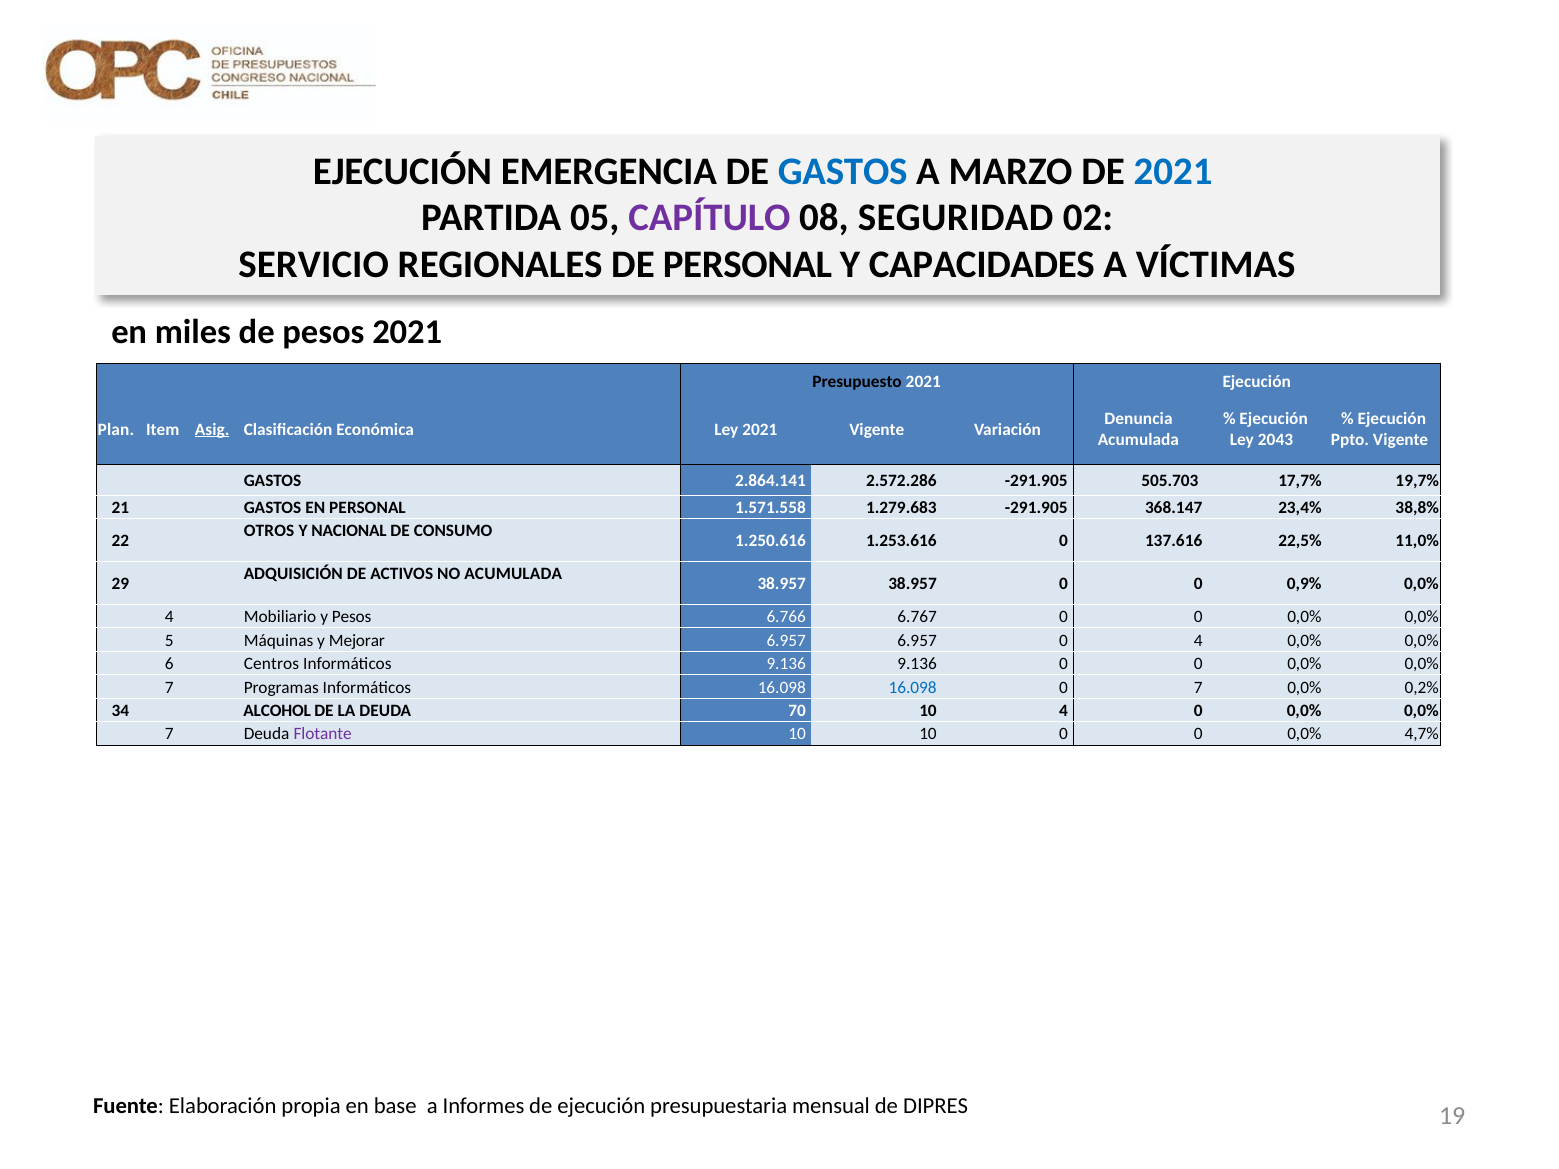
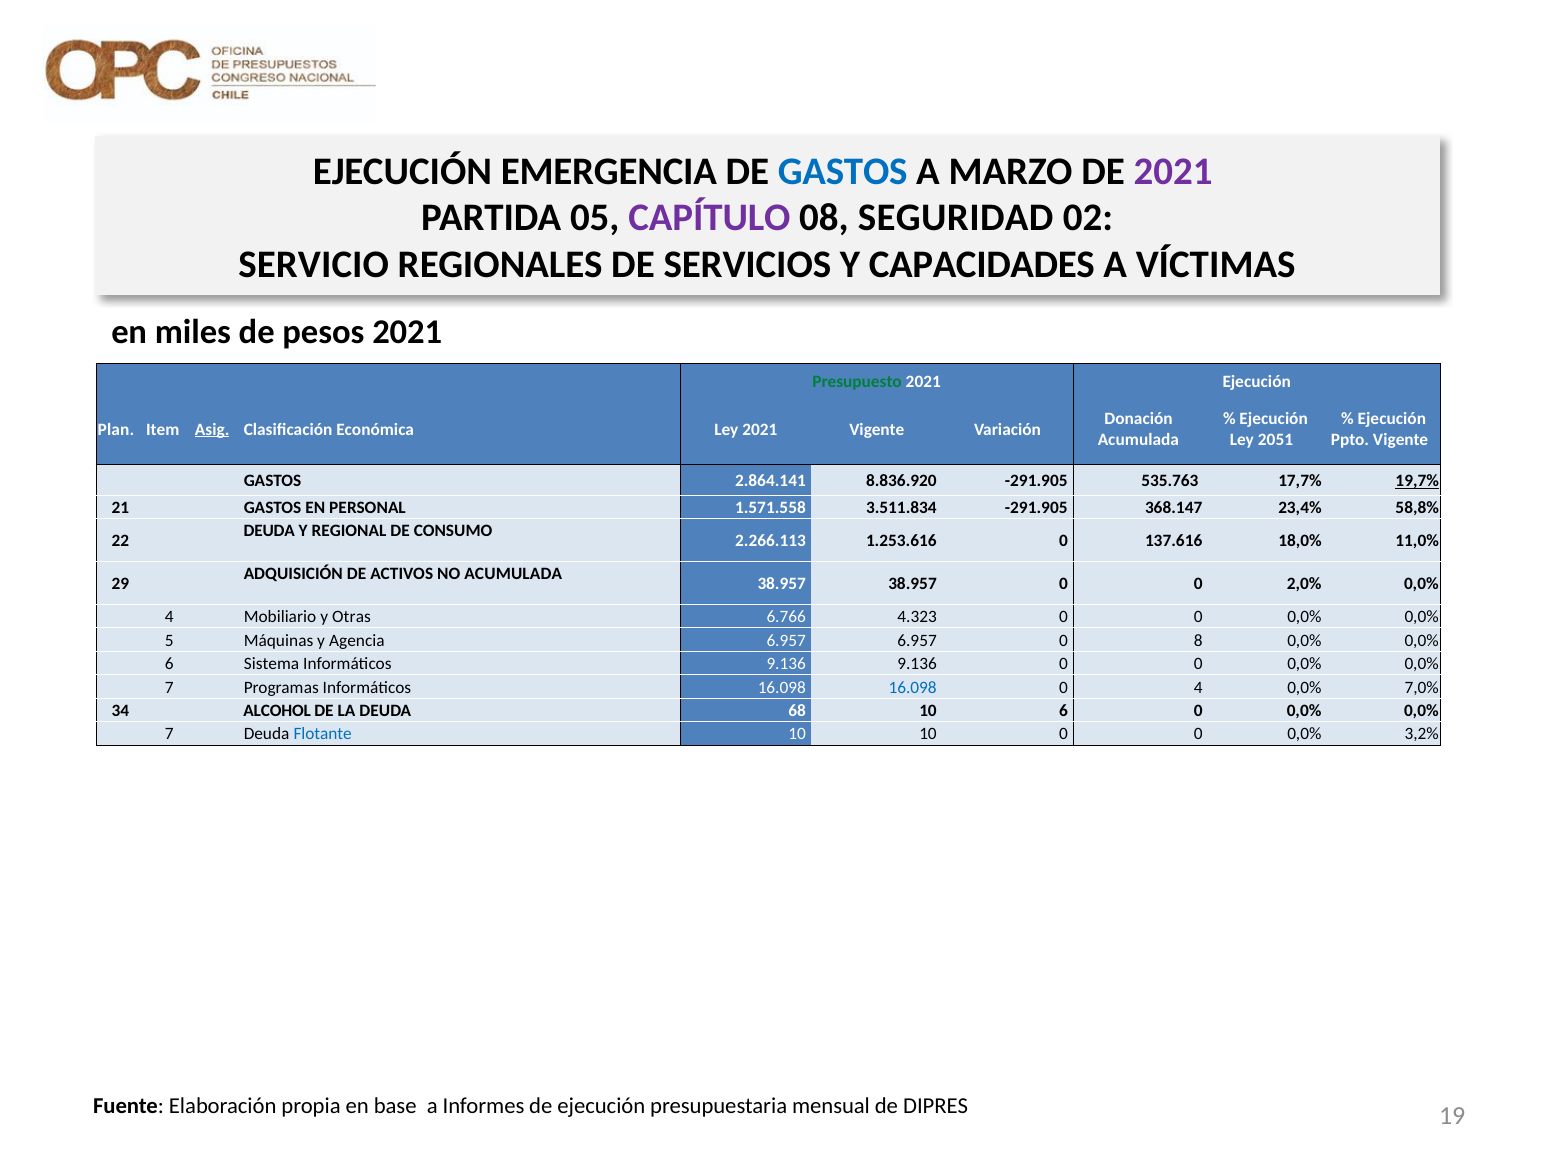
2021 colour: blue -> purple (1173, 171)
DE PERSONAL: PERSONAL -> SERVICIOS (747, 265)
Presupuesto colour: black -> green (857, 382)
Denuncia: Denuncia -> Donación (1139, 419)
2043: 2043 -> 2051 (1275, 440)
2.572.286: 2.572.286 -> 8.836.920 (901, 481)
505.703: 505.703 -> 535.763 (1170, 481)
19,7% underline: none -> present (1417, 481)
1.279.683: 1.279.683 -> 3.511.834 (901, 508)
38,8%: 38,8% -> 58,8% (1417, 508)
OTROS: OTROS -> DEUDA (269, 531)
NACIONAL: NACIONAL -> REGIONAL (349, 531)
1.250.616: 1.250.616 -> 2.266.113 (771, 541)
22,5%: 22,5% -> 18,0% (1300, 541)
0,9%: 0,9% -> 2,0% (1304, 584)
y Pesos: Pesos -> Otras (352, 617)
6.767: 6.767 -> 4.323 (917, 617)
Mejorar: Mejorar -> Agencia (357, 641)
0 4: 4 -> 8 (1198, 641)
Centros: Centros -> Sistema (272, 664)
0 7: 7 -> 4 (1198, 688)
0,2%: 0,2% -> 7,0% (1422, 688)
70: 70 -> 68 (797, 711)
10 4: 4 -> 6 (1063, 711)
Flotante colour: purple -> blue (323, 734)
4,7%: 4,7% -> 3,2% (1422, 734)
